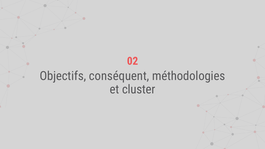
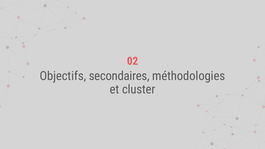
conséquent: conséquent -> secondaires (119, 76)
